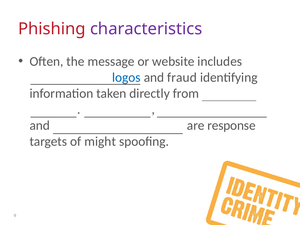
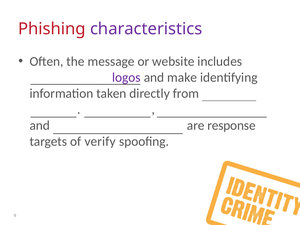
logos colour: blue -> purple (126, 78)
fraud: fraud -> make (182, 78)
might: might -> verify (100, 142)
